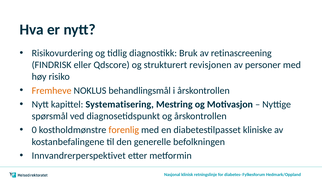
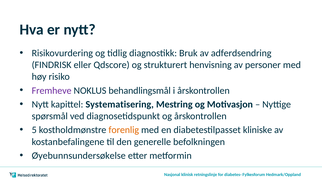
retinascreening: retinascreening -> adferdsendring (241, 53)
revisjonen: revisjonen -> henvisning (211, 65)
Fremheve colour: orange -> purple (52, 91)
0: 0 -> 5 (34, 130)
Innvandrerperspektivet: Innvandrerperspektivet -> Øyebunnsundersøkelse (79, 156)
